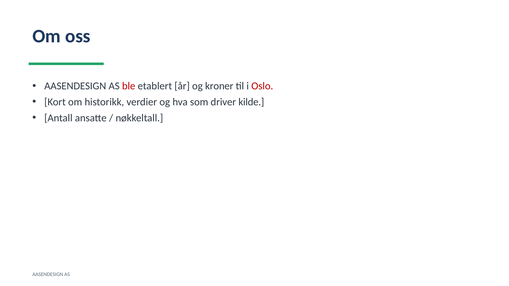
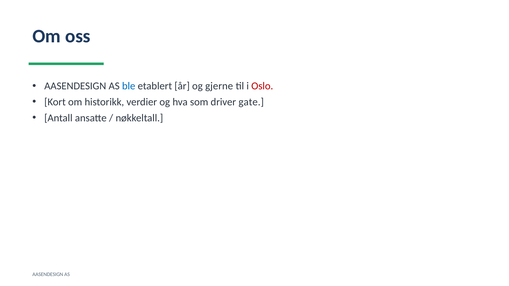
ble colour: red -> blue (129, 86)
kroner: kroner -> gjerne (219, 86)
kilde: kilde -> gate (251, 102)
